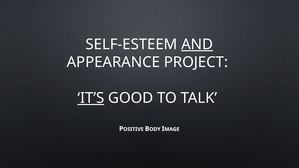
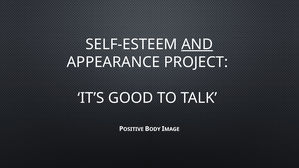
IT’S underline: present -> none (91, 98)
